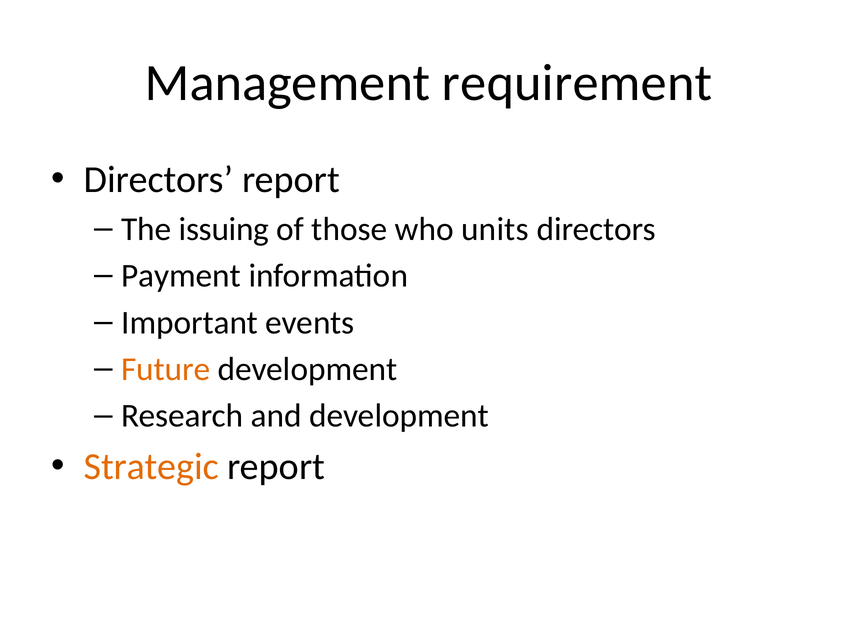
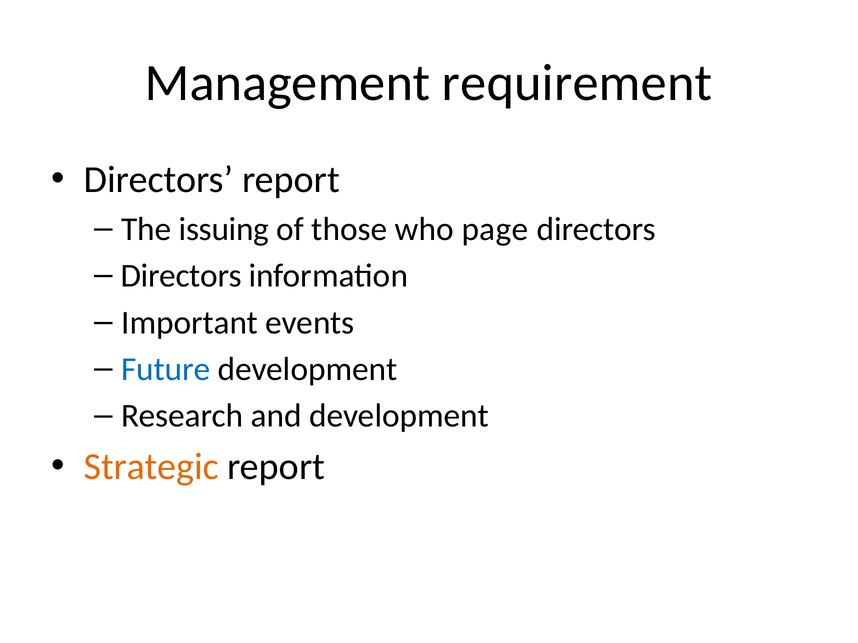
units: units -> page (495, 229)
Payment: Payment -> Directors (181, 276)
Future colour: orange -> blue (166, 370)
